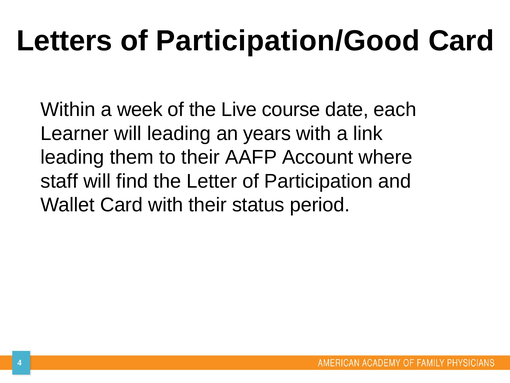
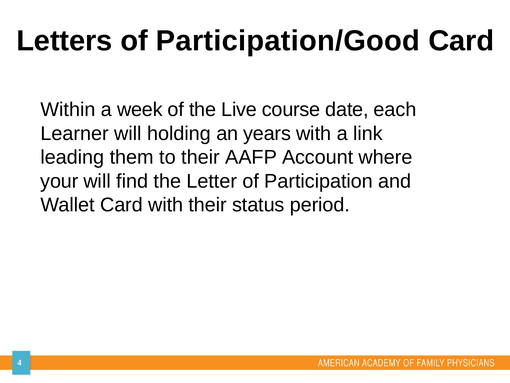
will leading: leading -> holding (179, 133)
staff: staff -> your (59, 181)
